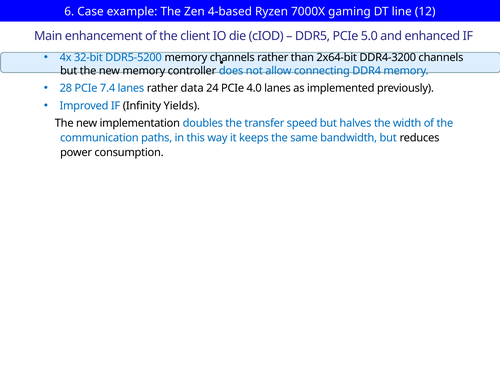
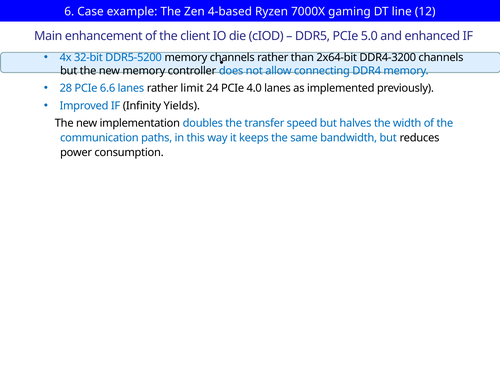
7.4: 7.4 -> 6.6 (108, 88)
data: data -> limit (192, 88)
